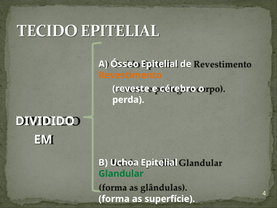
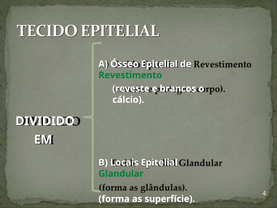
Revestimento colour: orange -> green (130, 75)
cérebro: cérebro -> brancos (178, 89)
perda: perda -> cálcio (128, 100)
Uchoa: Uchoa -> Locais (124, 162)
